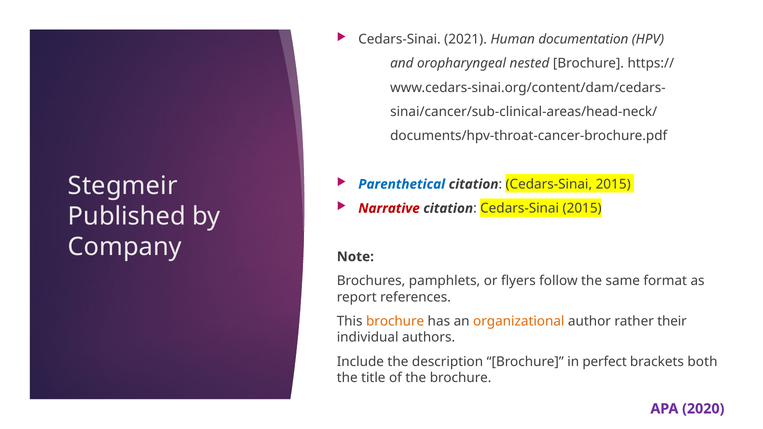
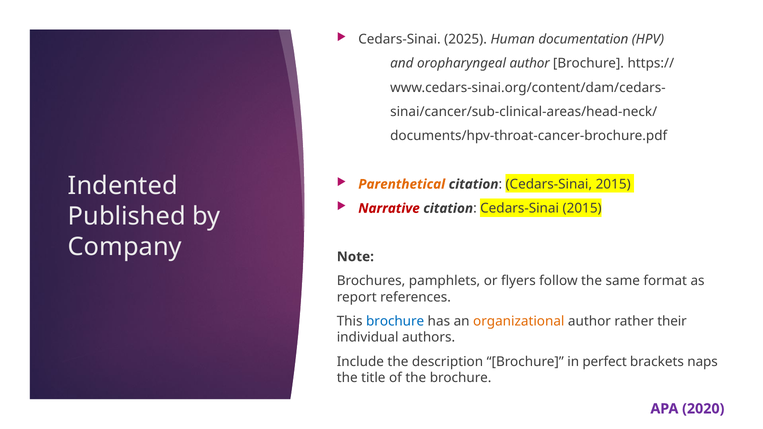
2021: 2021 -> 2025 (466, 39)
oropharyngeal nested: nested -> author (530, 63)
Parenthetical colour: blue -> orange (402, 184)
Stegmeir: Stegmeir -> Indented (123, 186)
brochure colour: orange -> blue (395, 321)
both: both -> naps (703, 362)
